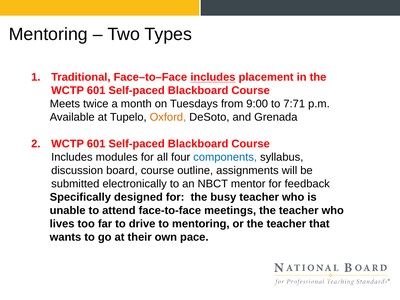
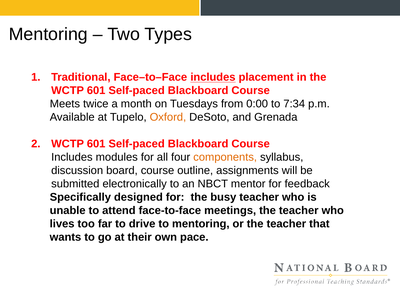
9:00: 9:00 -> 0:00 (257, 104)
7:71: 7:71 -> 7:34 (294, 104)
components colour: blue -> orange (225, 157)
